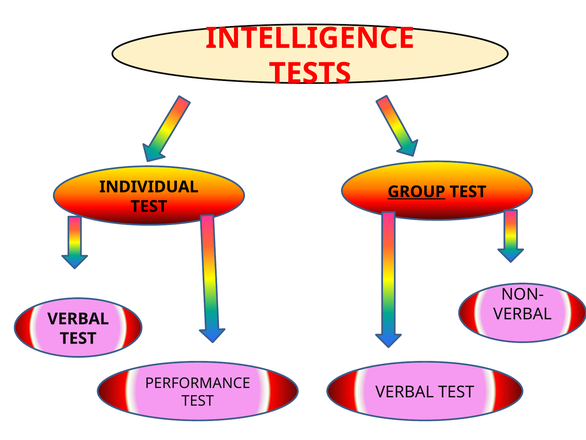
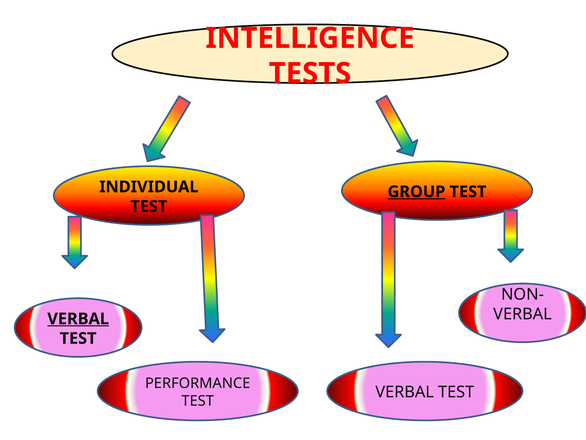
VERBAL underline: none -> present (78, 319)
